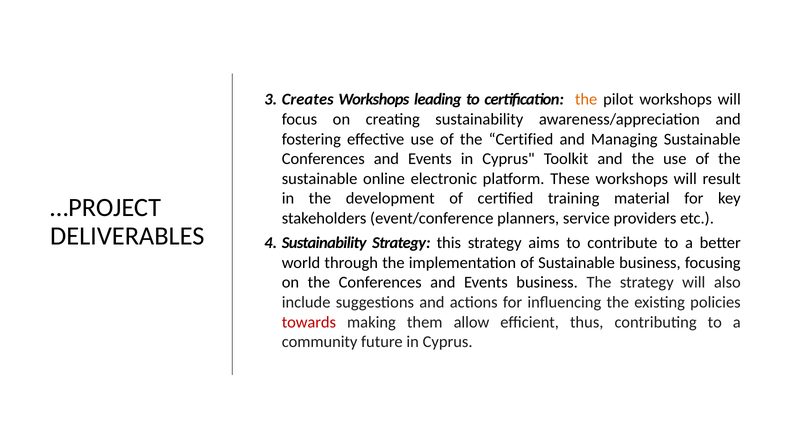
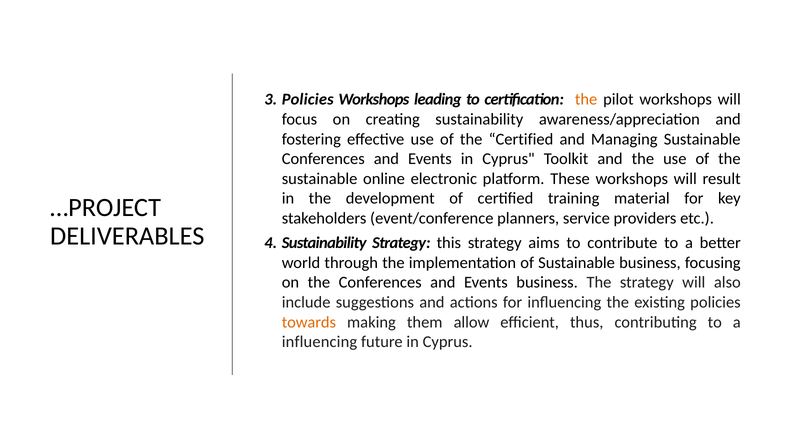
Creates: Creates -> Policies (308, 99)
towards colour: red -> orange (309, 322)
community: community -> influencing (319, 342)
